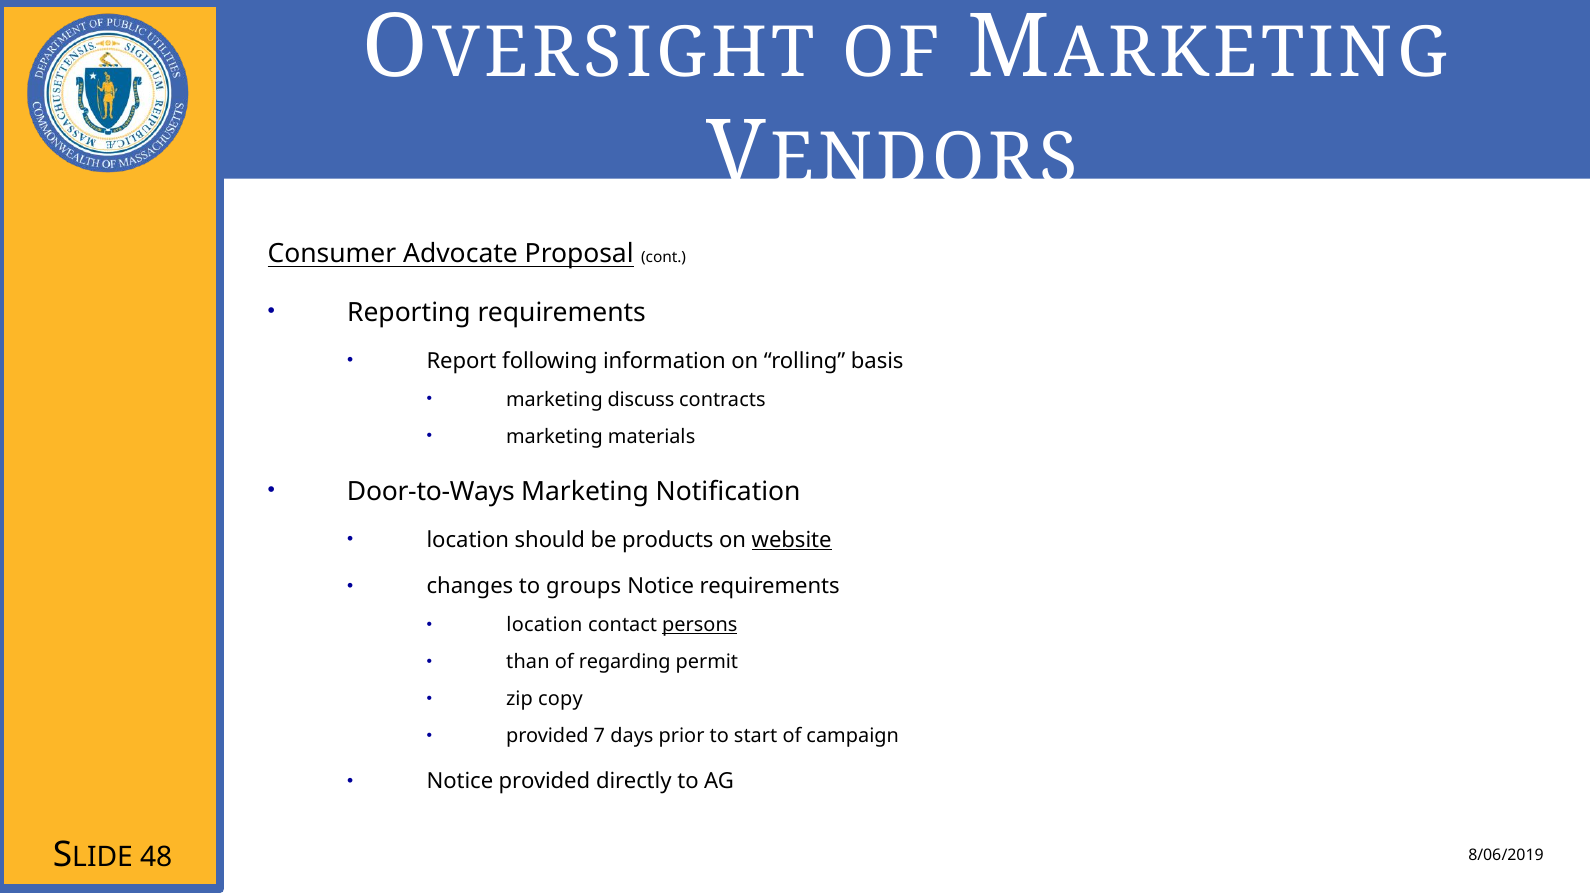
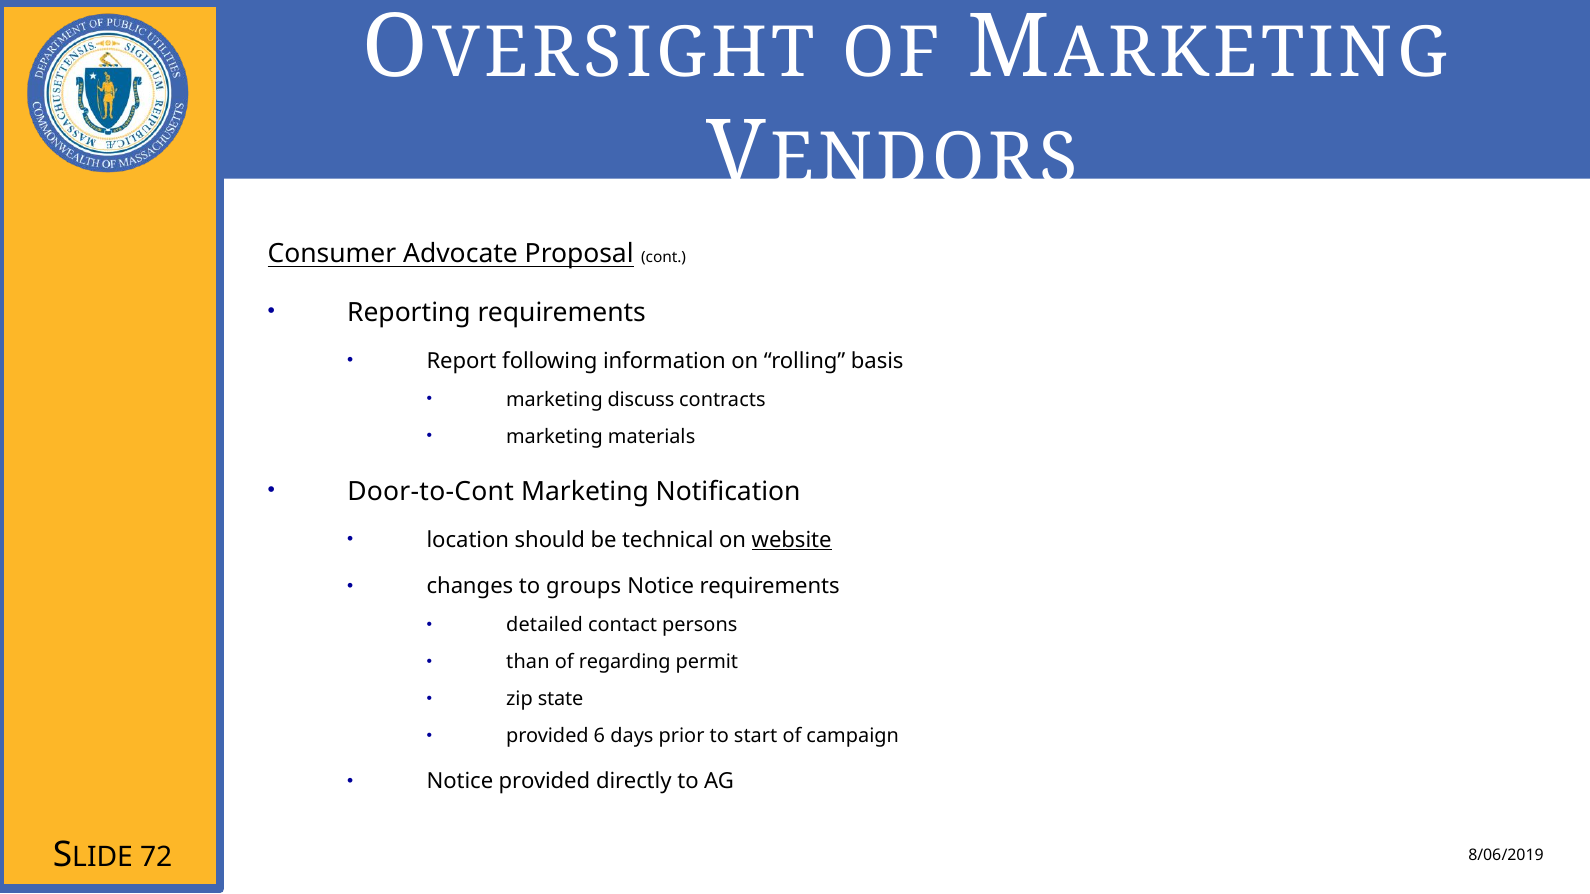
Door-to-Ways: Door-to-Ways -> Door-to-Cont (431, 492)
products: products -> technical (668, 540)
location: location -> detailed (544, 625)
persons underline: present -> none (700, 625)
copy: copy -> state (561, 700)
7: 7 -> 6 (599, 737)
48: 48 -> 72 (156, 857)
